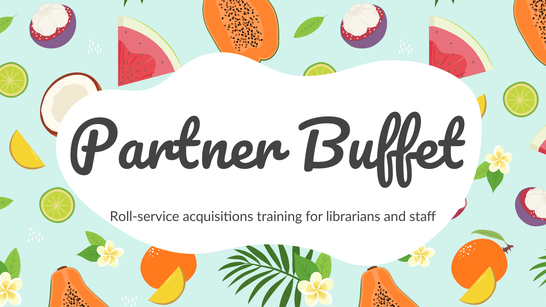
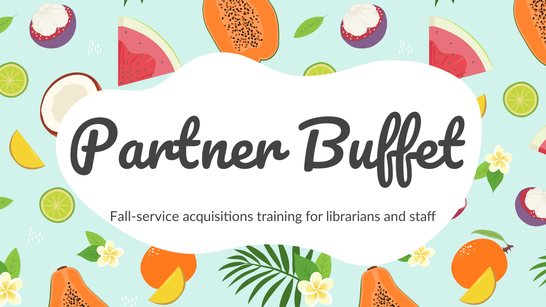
Roll-service: Roll-service -> Fall-service (144, 217)
